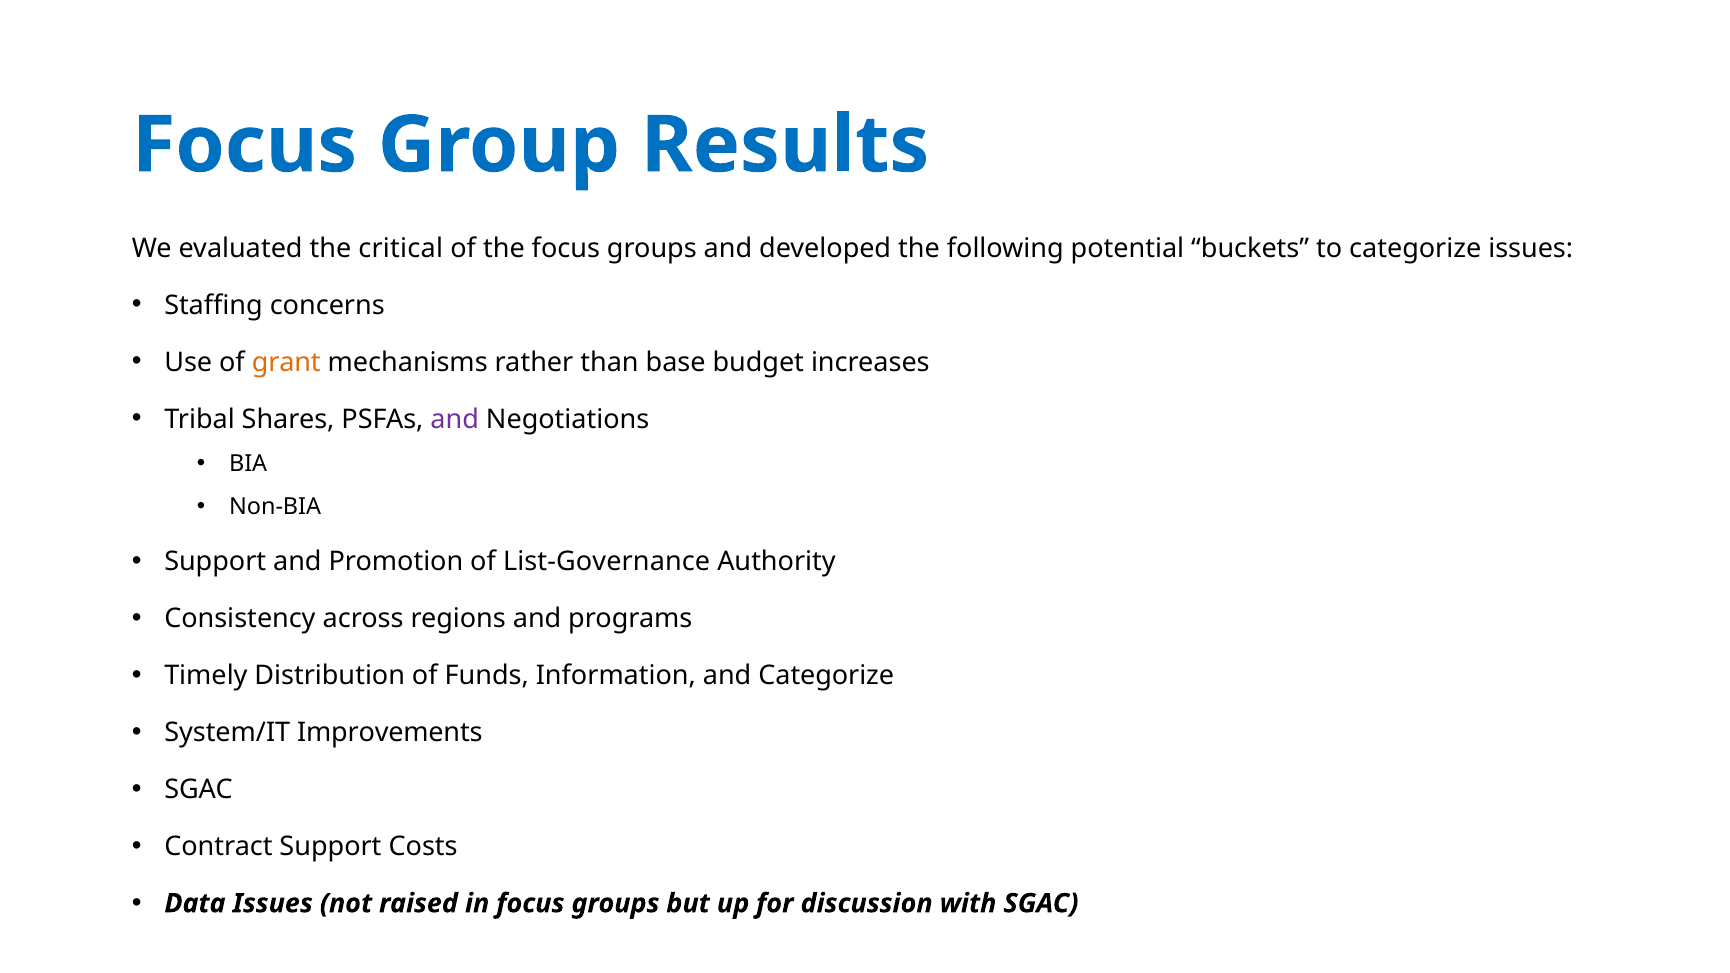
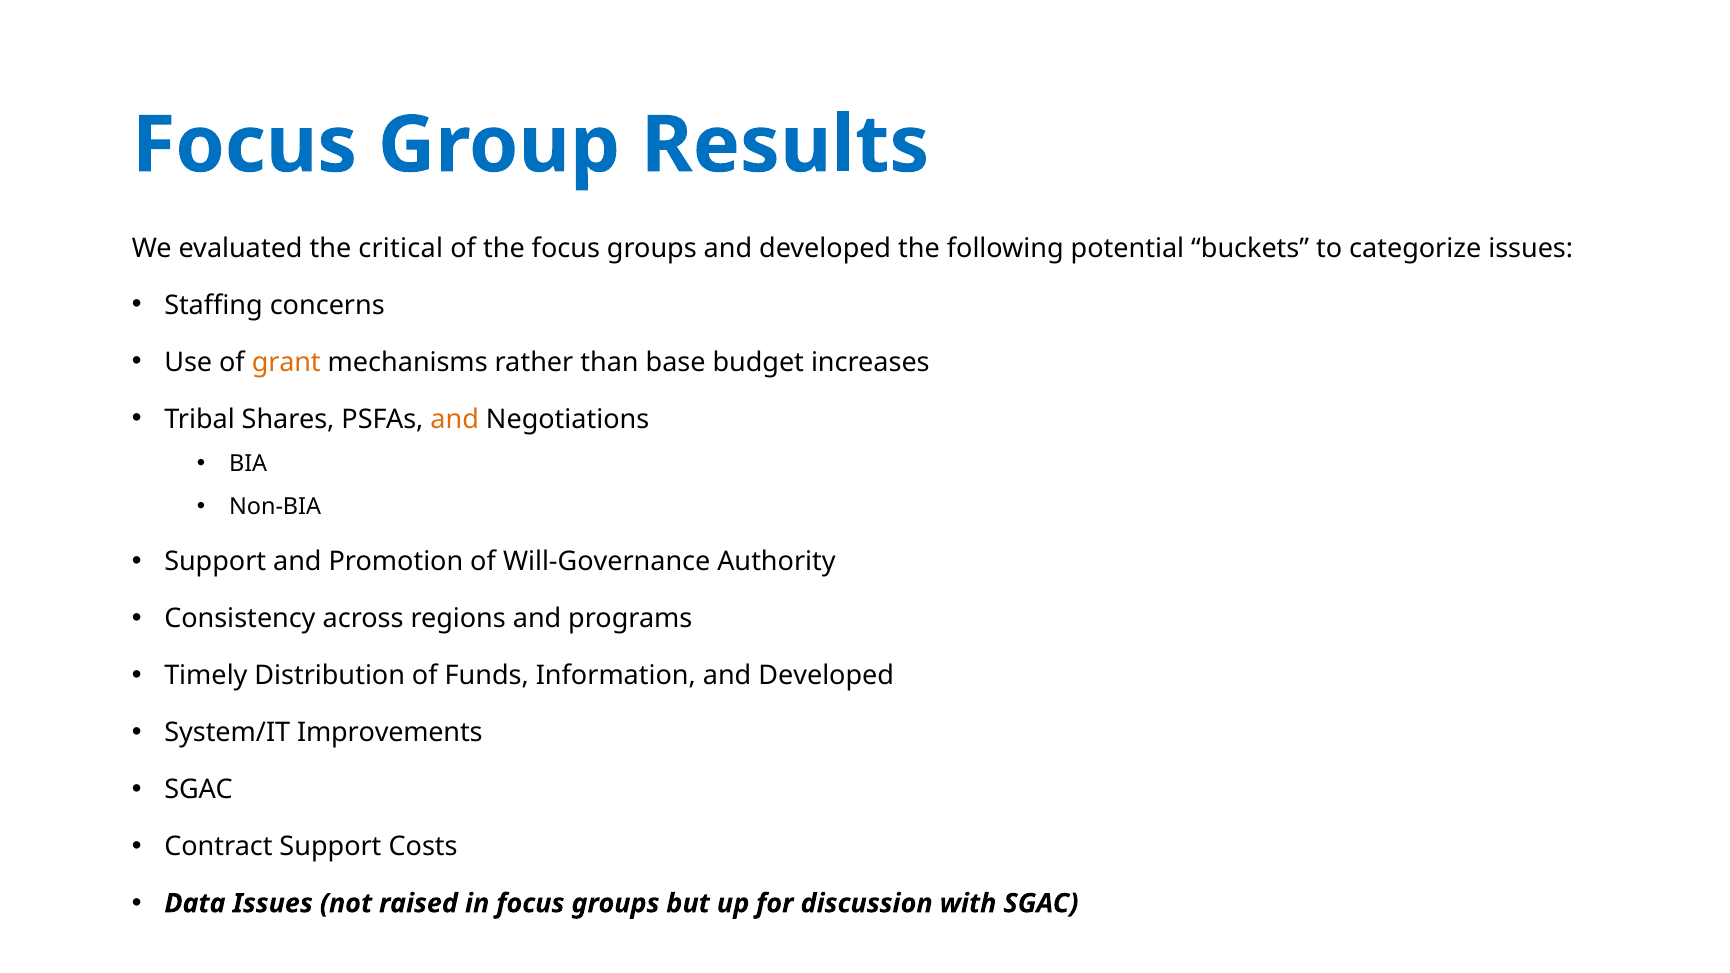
and colour: purple -> orange (455, 419)
List-Governance: List-Governance -> Will-Governance (607, 562)
Information and Categorize: Categorize -> Developed (826, 676)
